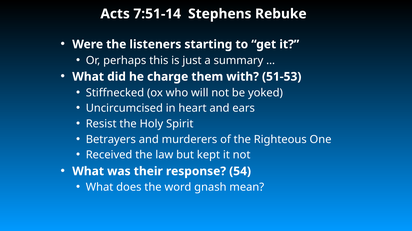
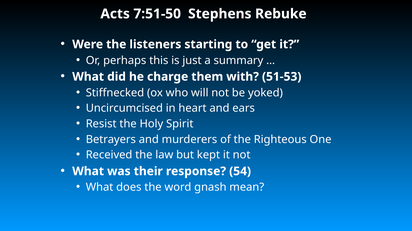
7:51-14: 7:51-14 -> 7:51-50 (157, 14)
